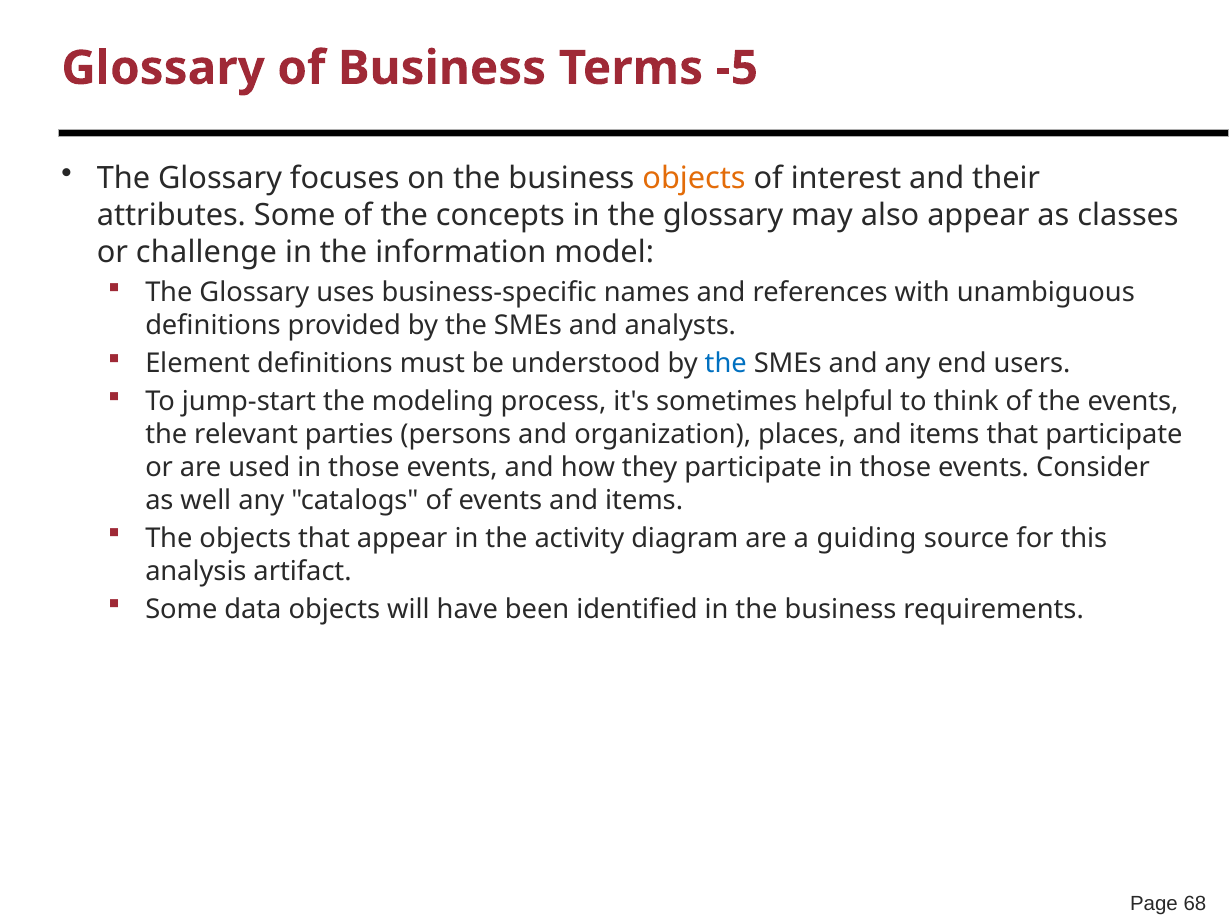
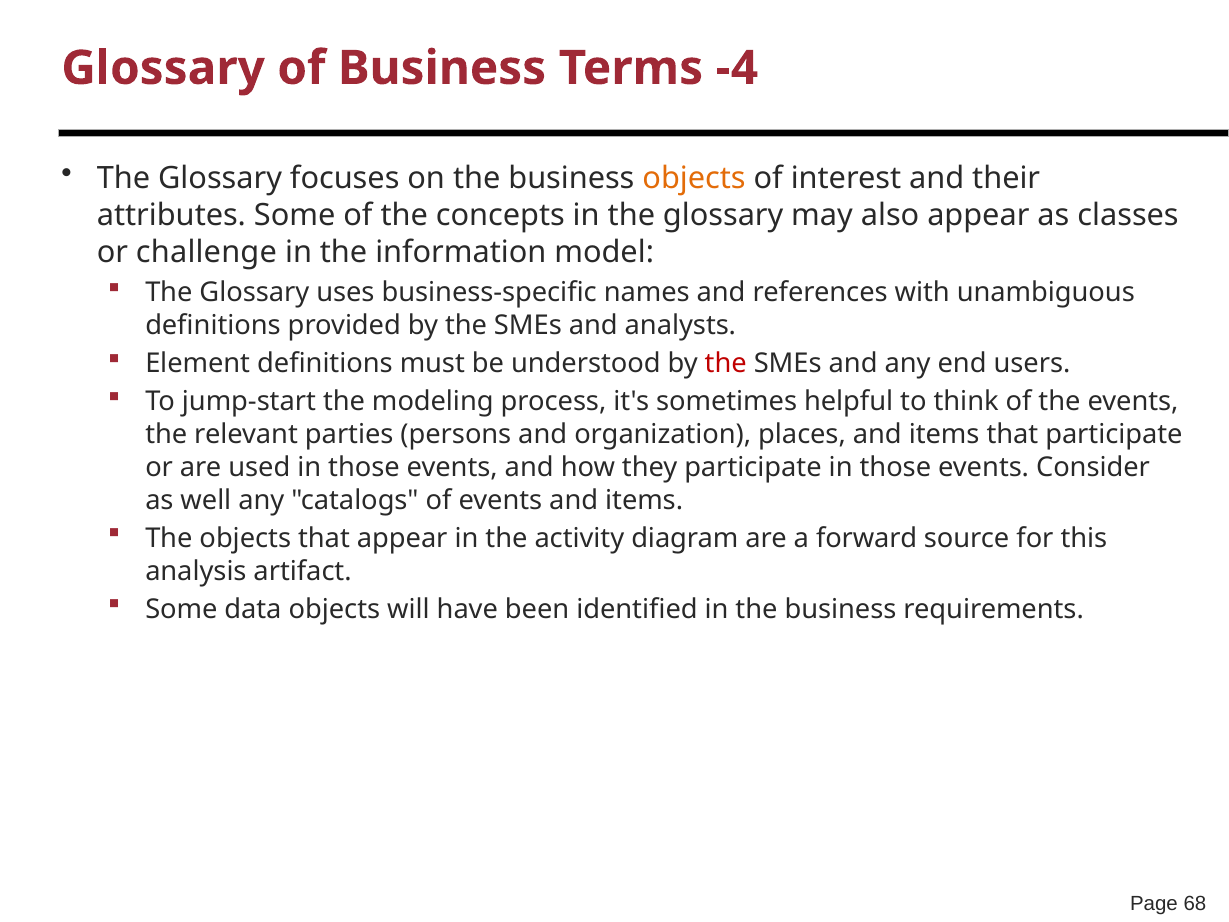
-5: -5 -> -4 (737, 68)
the colour: blue -> red (726, 363)
guiding: guiding -> forward (867, 538)
